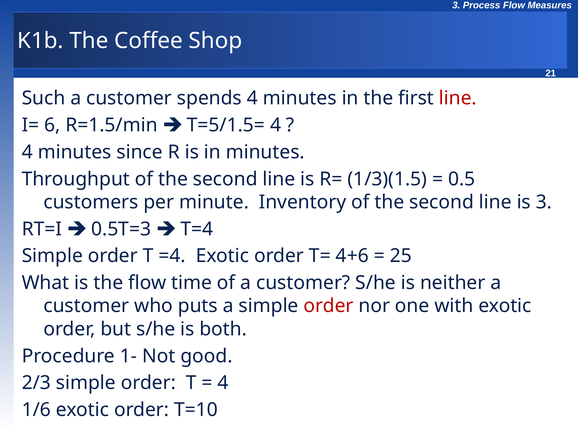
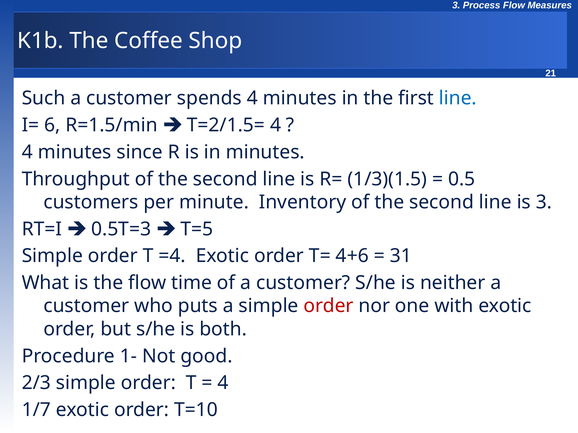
line colour: red -> blue (458, 98)
T=5/1.5=: T=5/1.5= -> T=2/1.5= (226, 125)
T=4: T=4 -> T=5 (197, 229)
25: 25 -> 31 (401, 256)
1/6: 1/6 -> 1/7 (36, 410)
